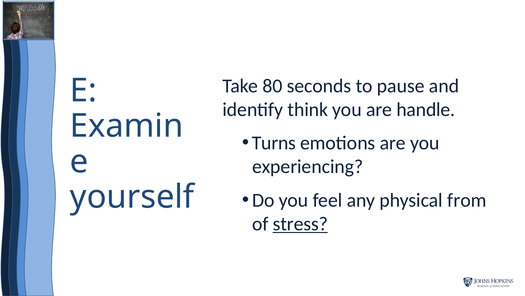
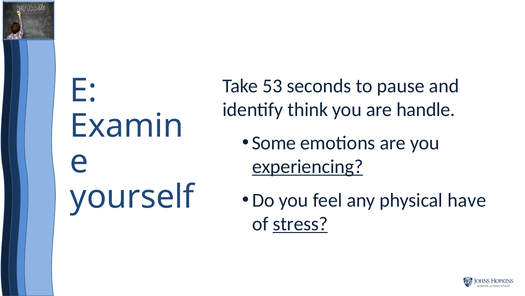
80: 80 -> 53 (272, 86)
Turns: Turns -> Some (274, 143)
experiencing underline: none -> present (308, 166)
from: from -> have (467, 200)
